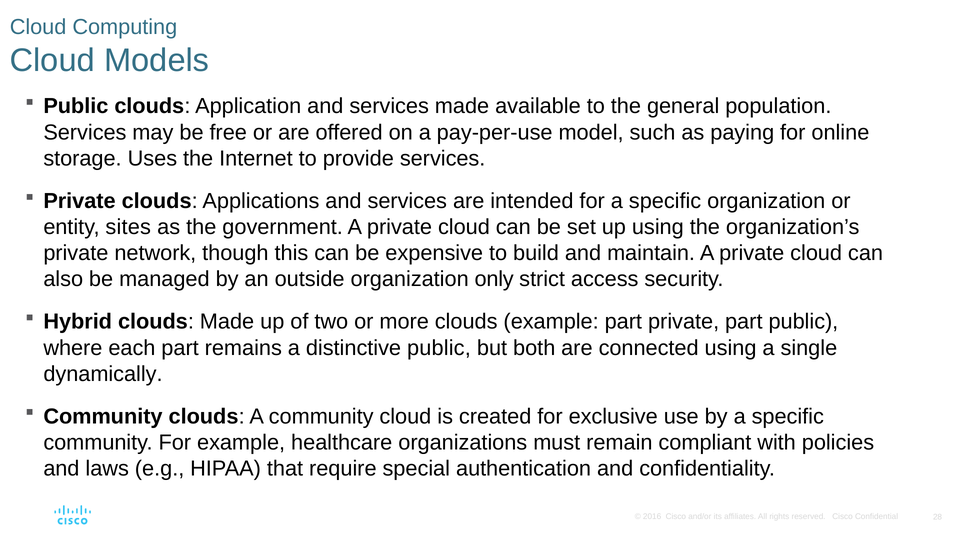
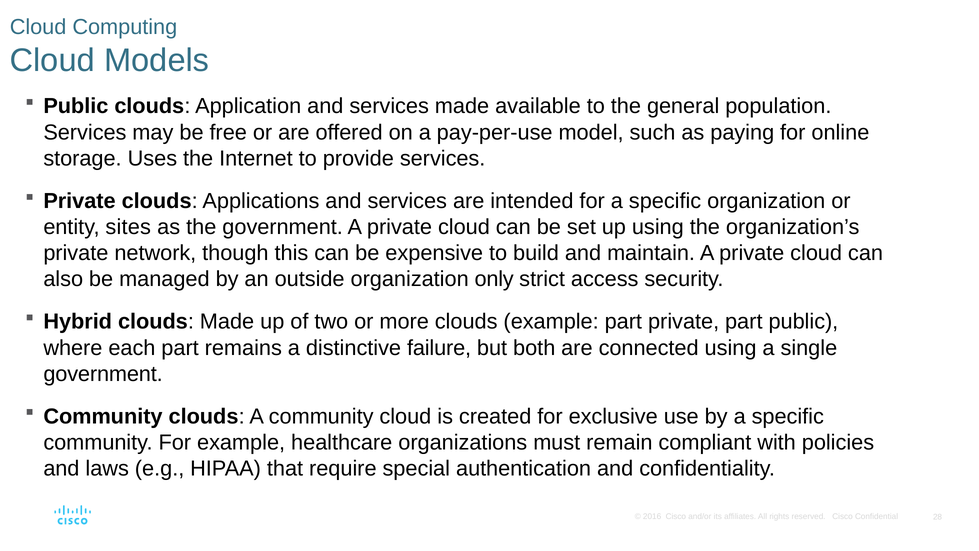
distinctive public: public -> failure (439, 348)
dynamically: dynamically -> government (103, 374)
